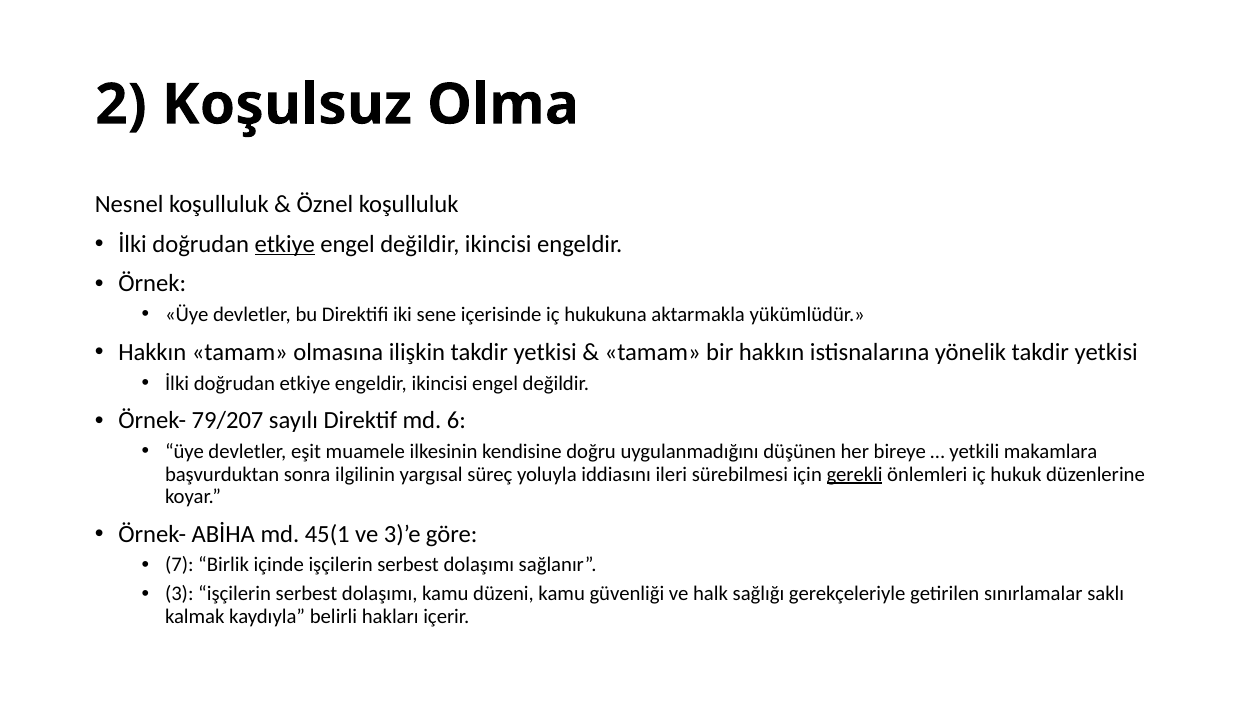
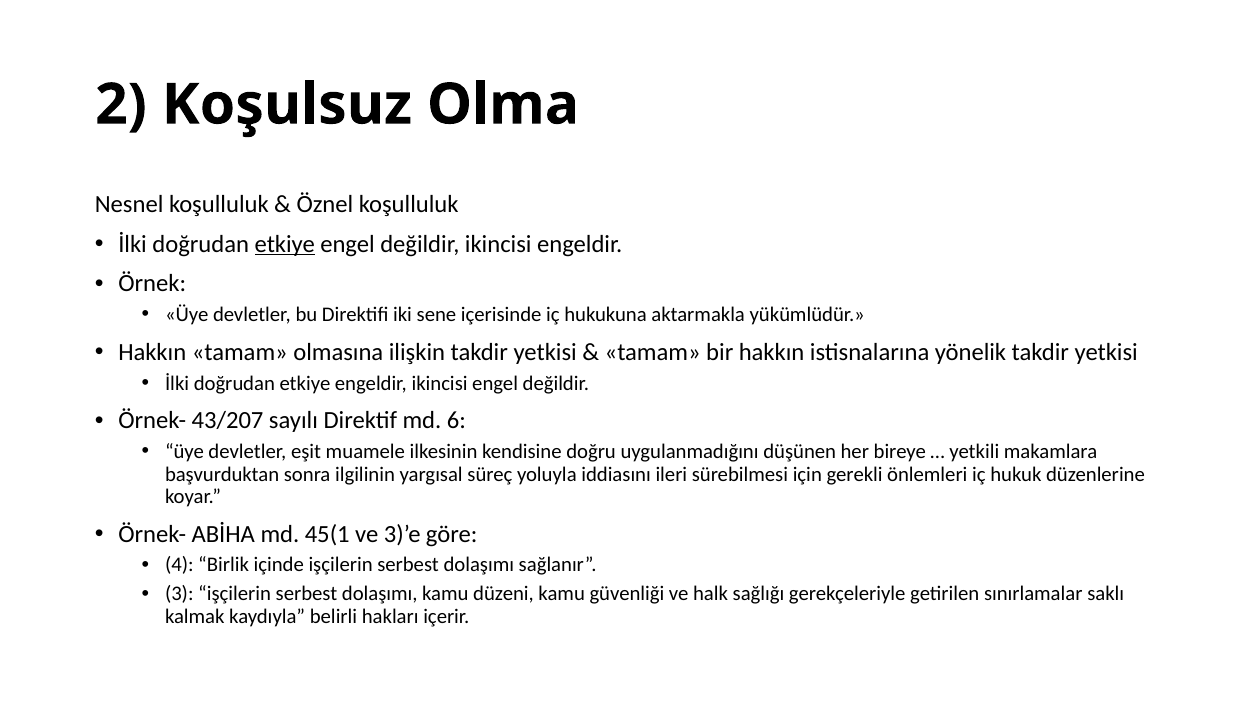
79/207: 79/207 -> 43/207 (228, 421)
gerekli underline: present -> none (855, 474)
7: 7 -> 4 (179, 565)
